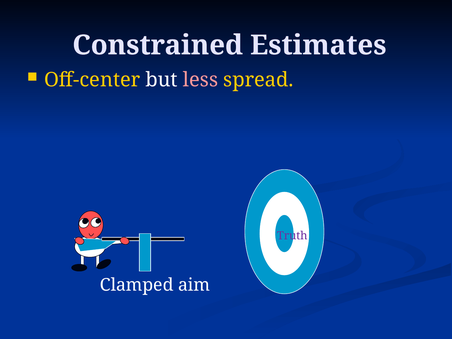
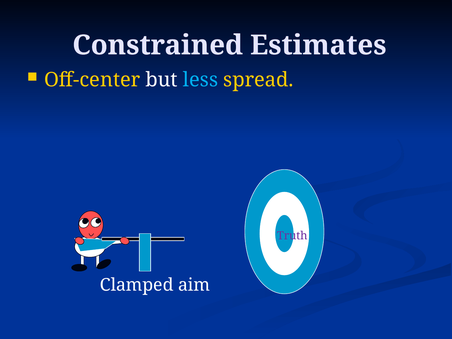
less colour: pink -> light blue (201, 80)
